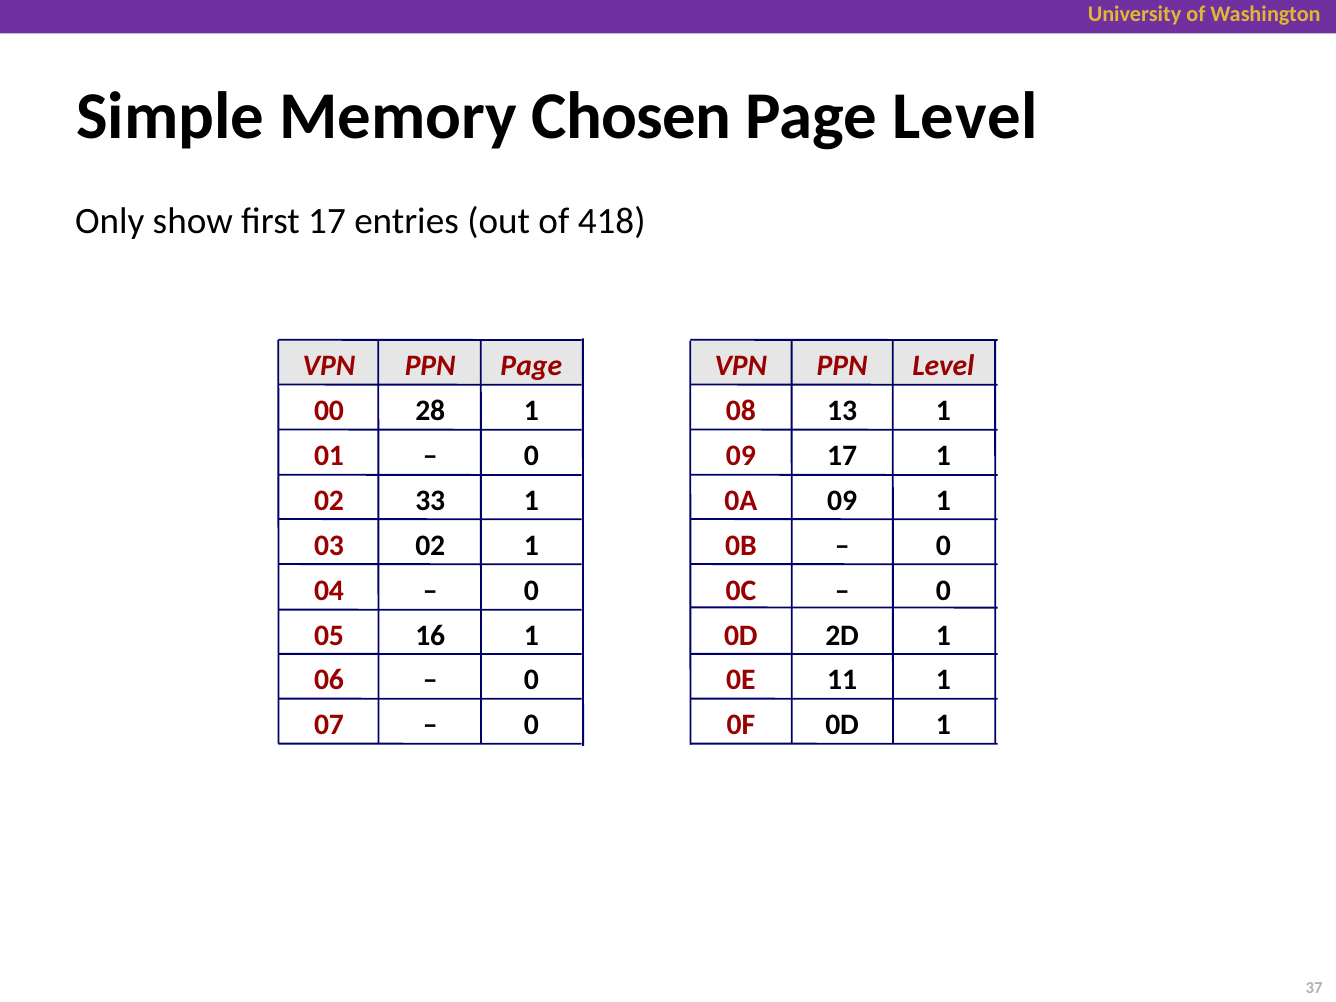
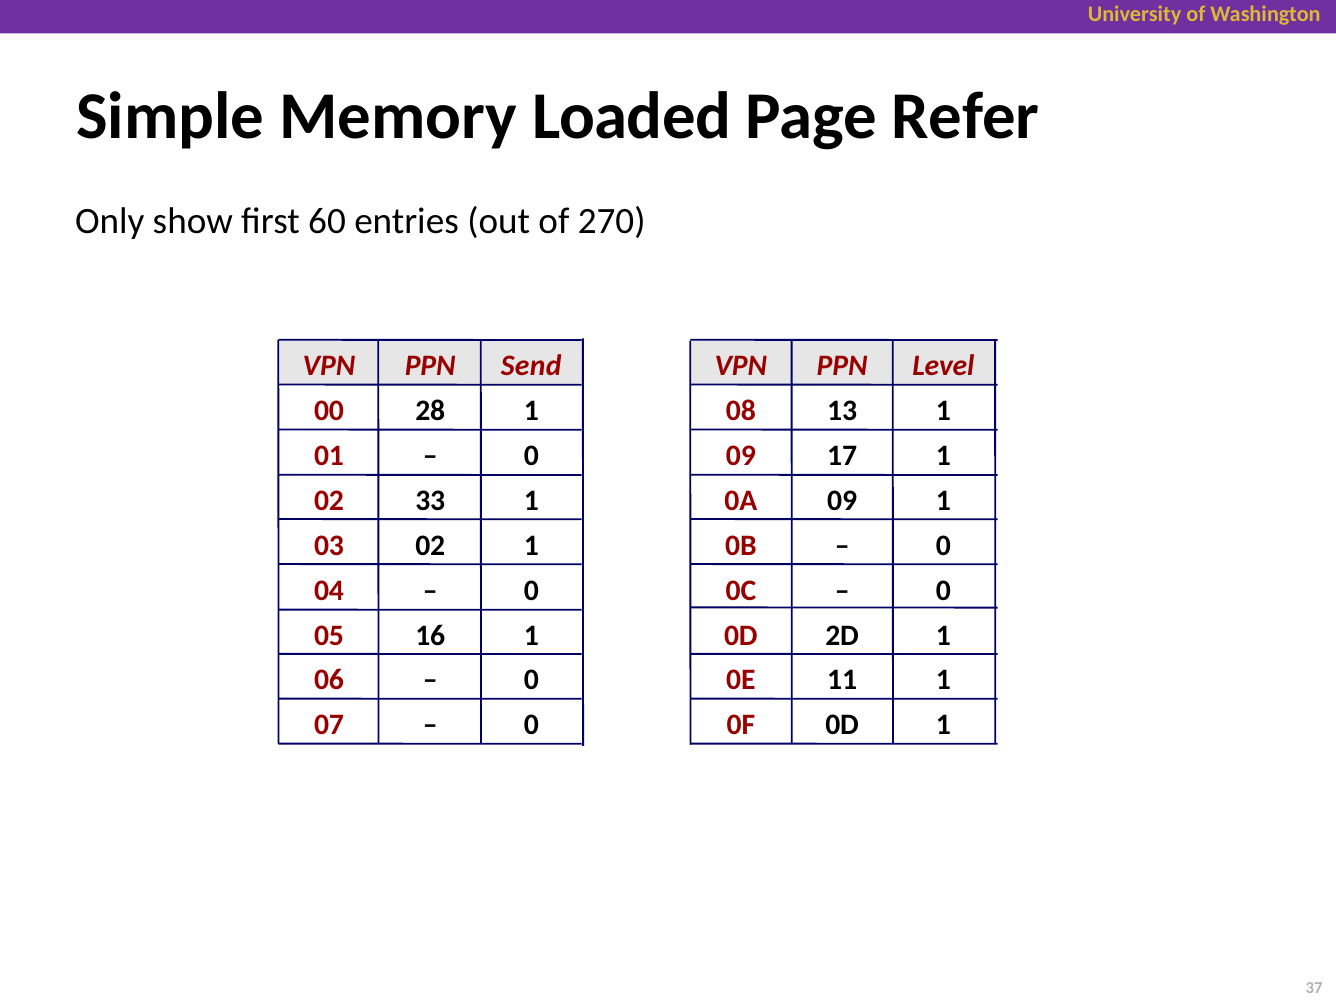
Chosen: Chosen -> Loaded (631, 117)
Page Level: Level -> Refer (966, 117)
first 17: 17 -> 60 (327, 221)
418: 418 -> 270 (612, 221)
Page: Page -> Send (531, 366)
